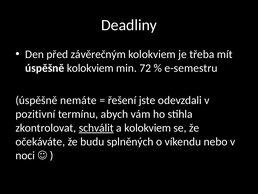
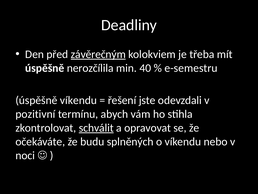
závěrečným underline: none -> present (98, 54)
úspěšně kolokviem: kolokviem -> nerozčílila (90, 68)
72: 72 -> 40 (145, 68)
úspěšně nemáte: nemáte -> víkendu (78, 100)
a kolokviem: kolokviem -> opravovat (148, 128)
